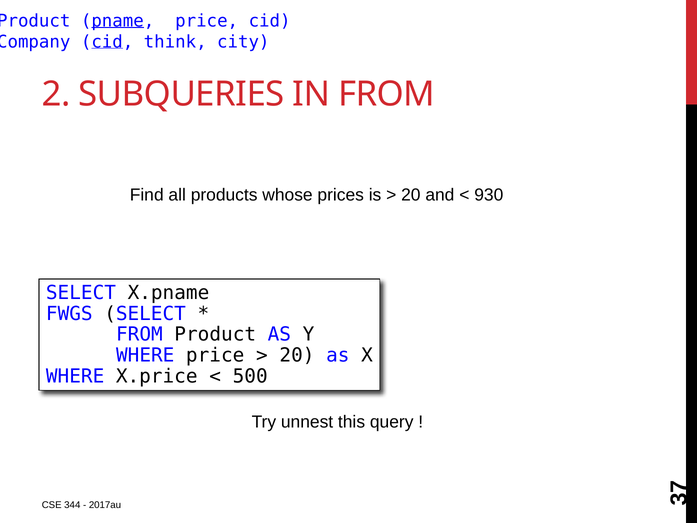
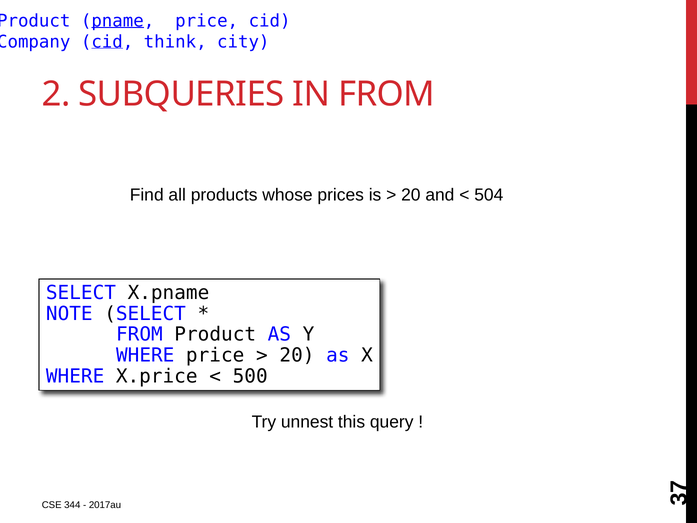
930: 930 -> 504 (489, 195)
FWGS: FWGS -> NOTE (69, 313)
